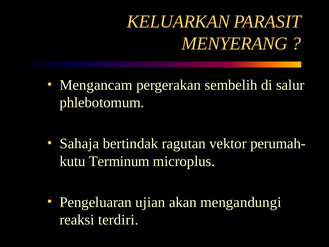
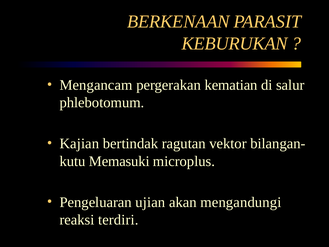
KELUARKAN: KELUARKAN -> BERKENAAN (178, 22)
MENYERANG: MENYERANG -> KEBURUKAN (235, 43)
sembelih: sembelih -> kematian (231, 85)
Sahaja: Sahaja -> Kajian (79, 144)
perumah-: perumah- -> bilangan- (278, 144)
Terminum: Terminum -> Memasuki (119, 161)
